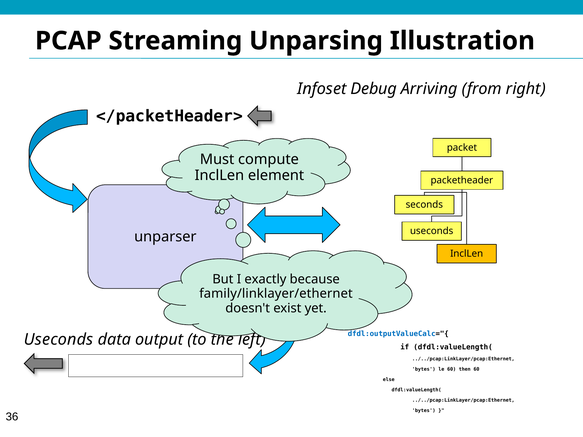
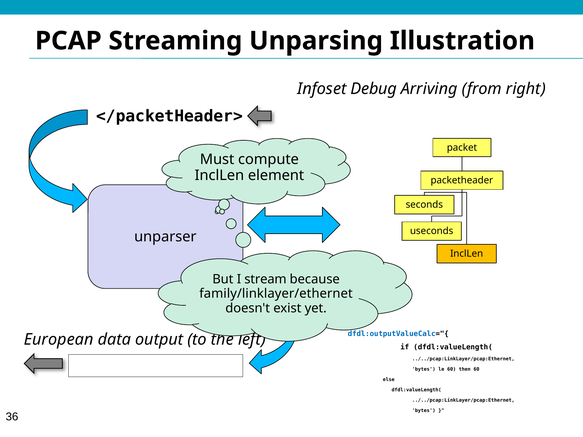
exactly: exactly -> stream (265, 279)
Useconds: Useconds -> European (59, 340)
